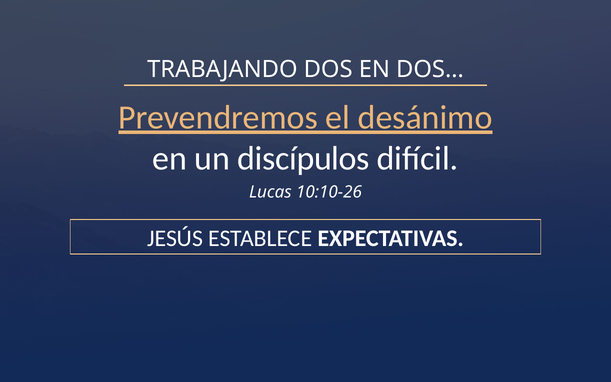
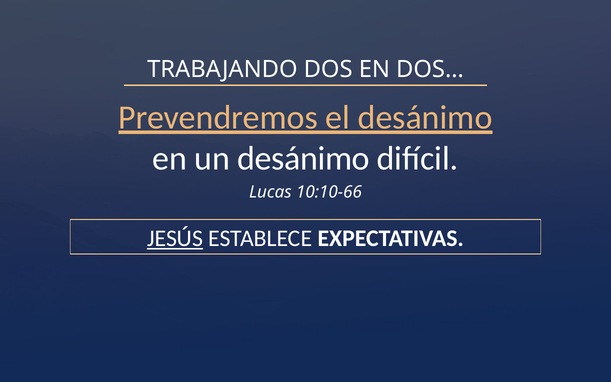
un discípulos: discípulos -> desánimo (304, 158)
10:10-26: 10:10-26 -> 10:10-66 (329, 192)
JESÚS underline: none -> present (175, 238)
